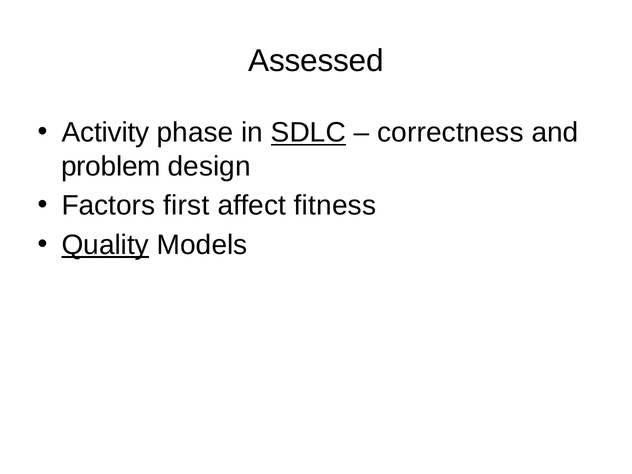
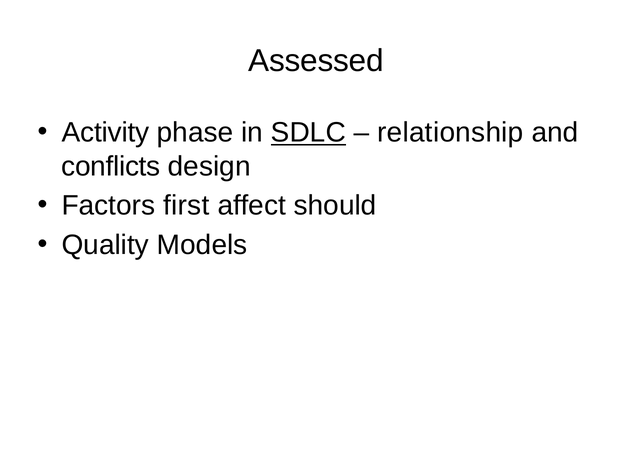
correctness: correctness -> relationship (450, 133)
problem: problem -> conflicts (111, 166)
fitness: fitness -> should (335, 206)
Quality underline: present -> none (105, 245)
